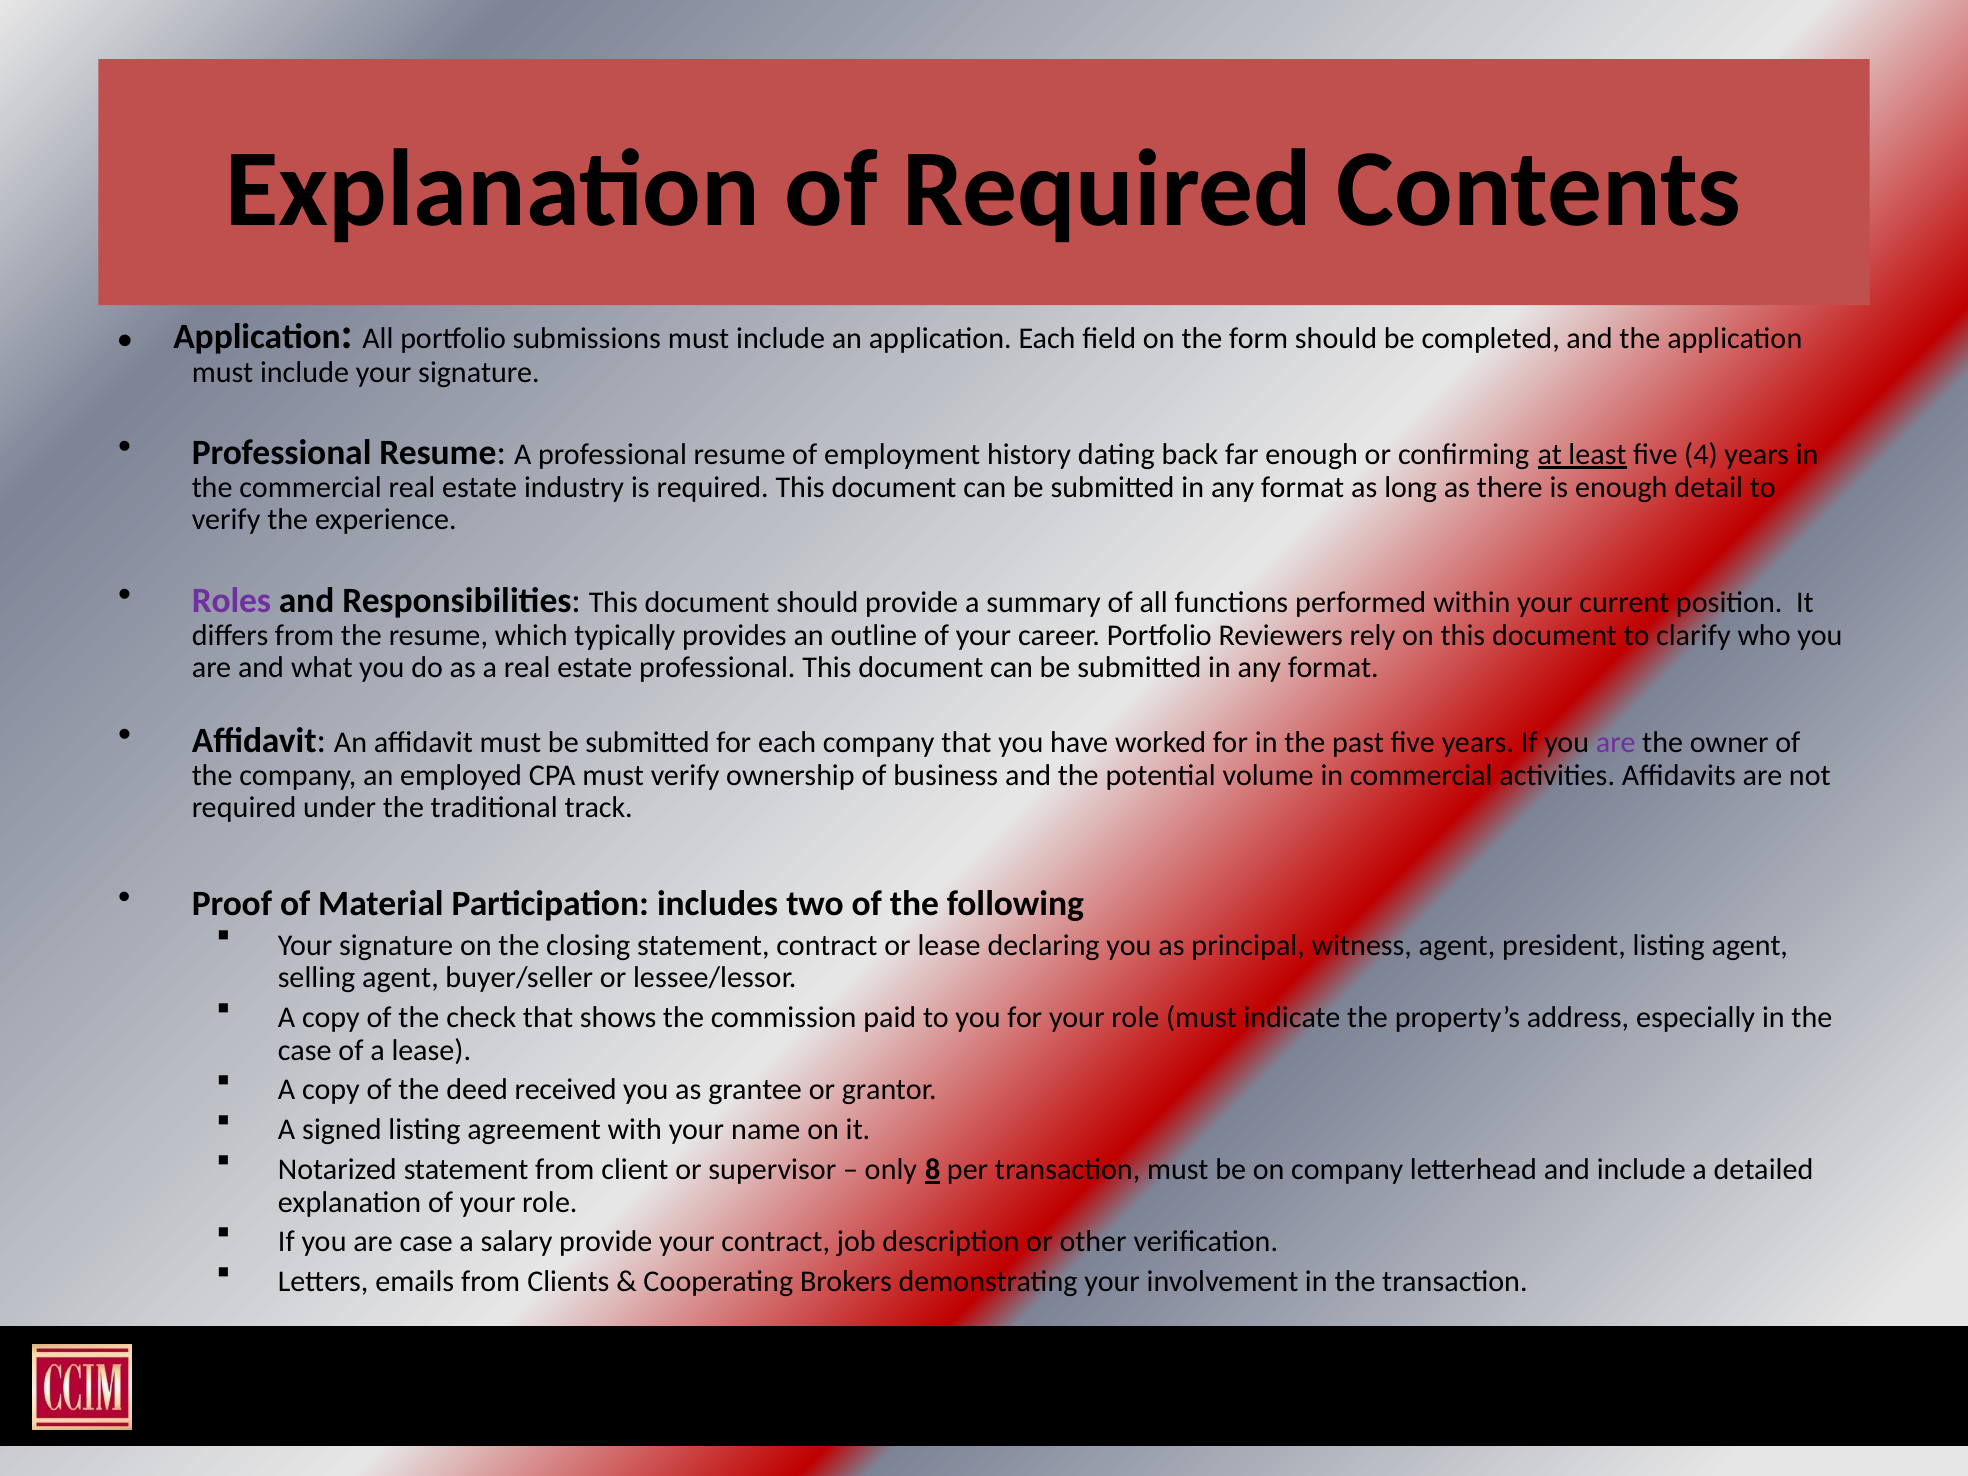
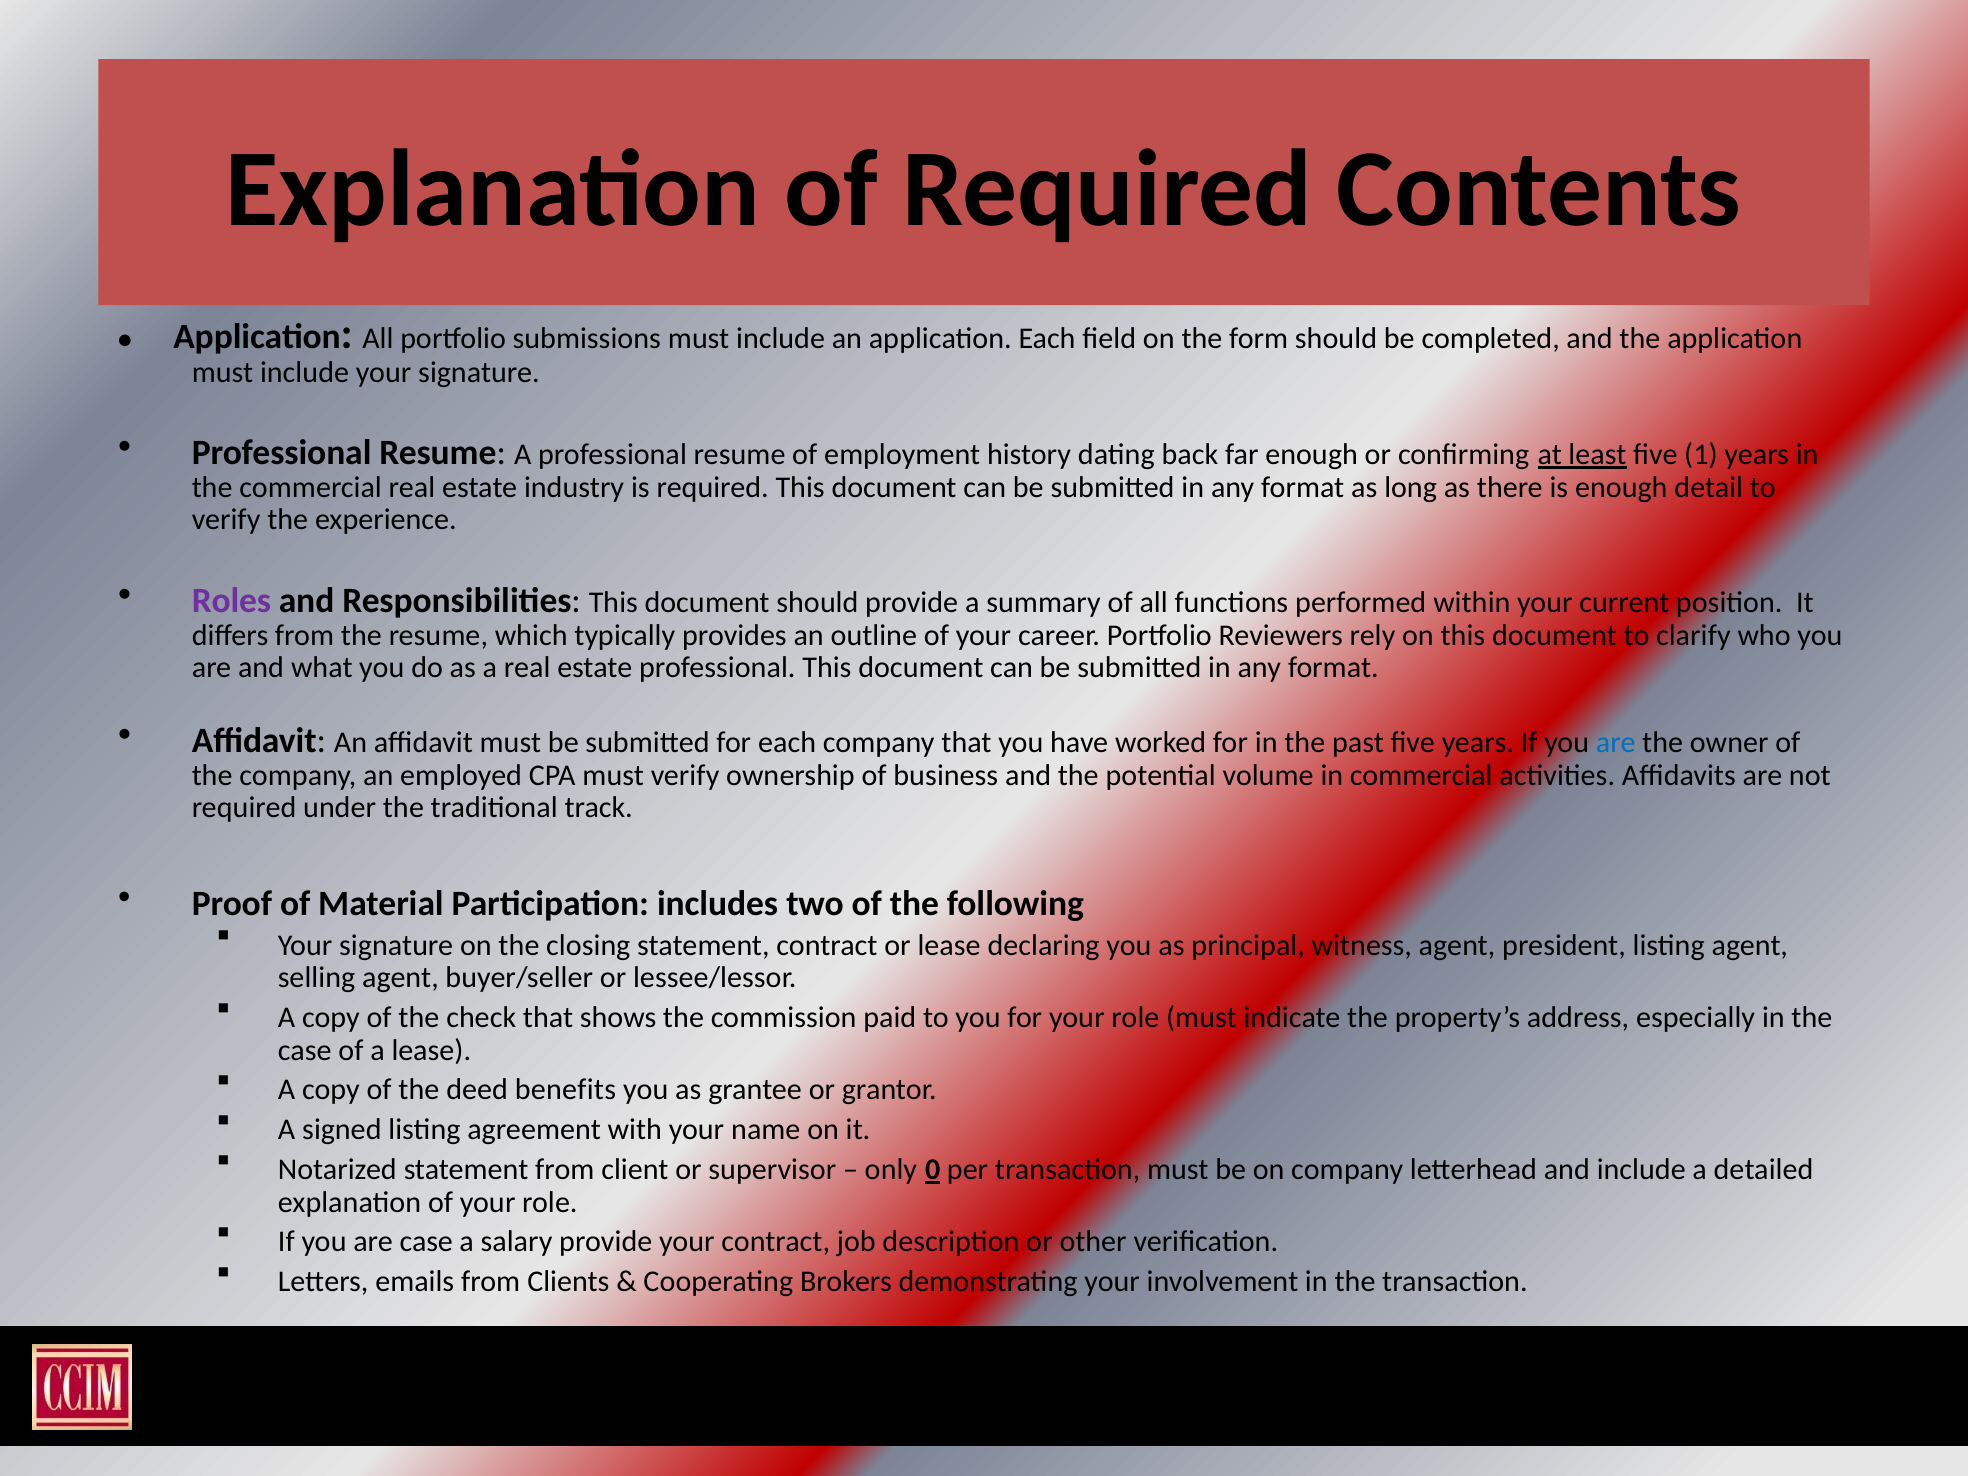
4: 4 -> 1 (1701, 455)
are colour: purple -> blue (1616, 742)
received: received -> benefits (565, 1090)
8: 8 -> 0 (933, 1170)
